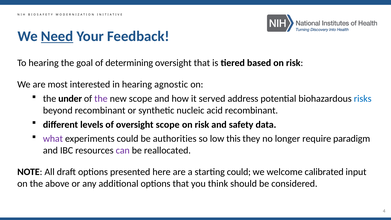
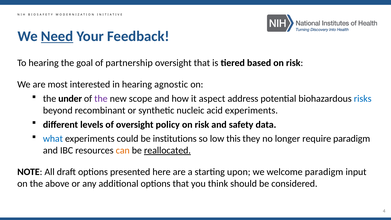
determining: determining -> partnership (129, 63)
served: served -> aspect (212, 99)
acid recombinant: recombinant -> experiments (251, 110)
oversight scope: scope -> policy (168, 124)
what colour: purple -> blue (53, 139)
authorities: authorities -> institutions (175, 139)
can colour: purple -> orange (123, 150)
reallocated underline: none -> present (167, 150)
starting could: could -> upon (239, 172)
welcome calibrated: calibrated -> paradigm (324, 172)
